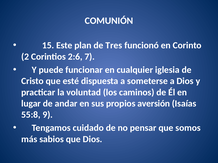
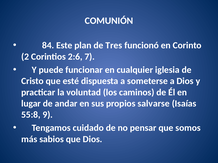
15: 15 -> 84 (48, 46)
aversión: aversión -> salvarse (154, 104)
